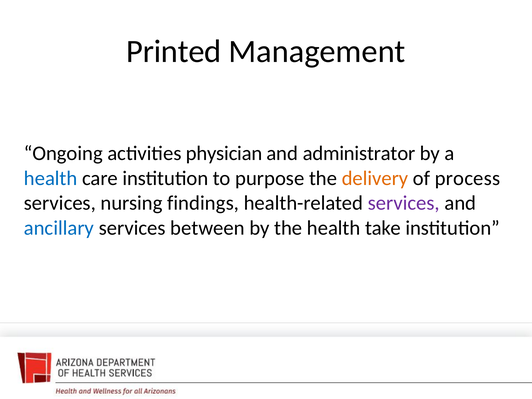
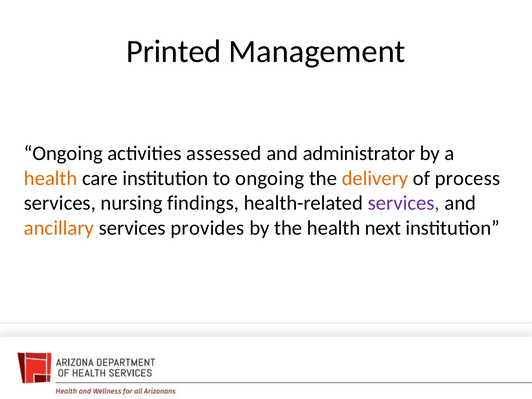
physician: physician -> assessed (224, 154)
health colour: blue -> orange (51, 178)
to purpose: purpose -> ongoing (270, 178)
ancillary colour: blue -> orange (59, 228)
between: between -> provides (207, 228)
take: take -> next (383, 228)
